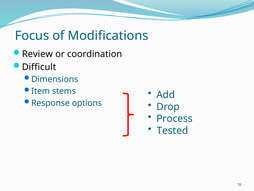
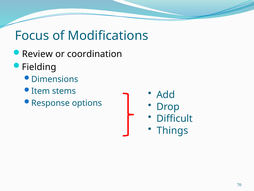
Difficult: Difficult -> Fielding (39, 67)
Process: Process -> Difficult (175, 118)
Tested: Tested -> Things (172, 130)
